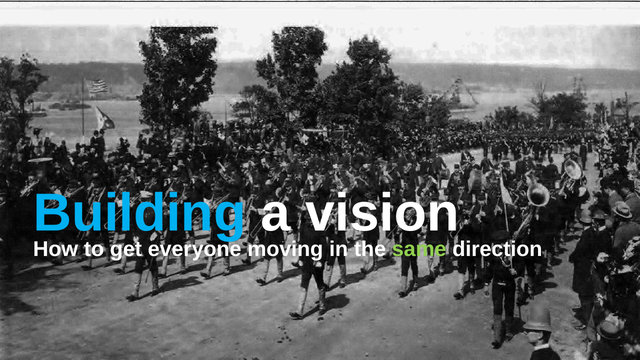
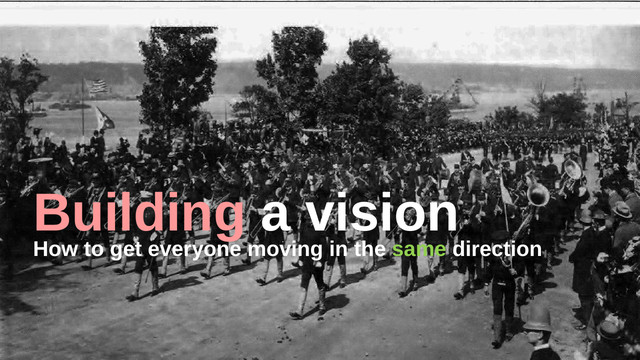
Building colour: light blue -> pink (140, 213)
